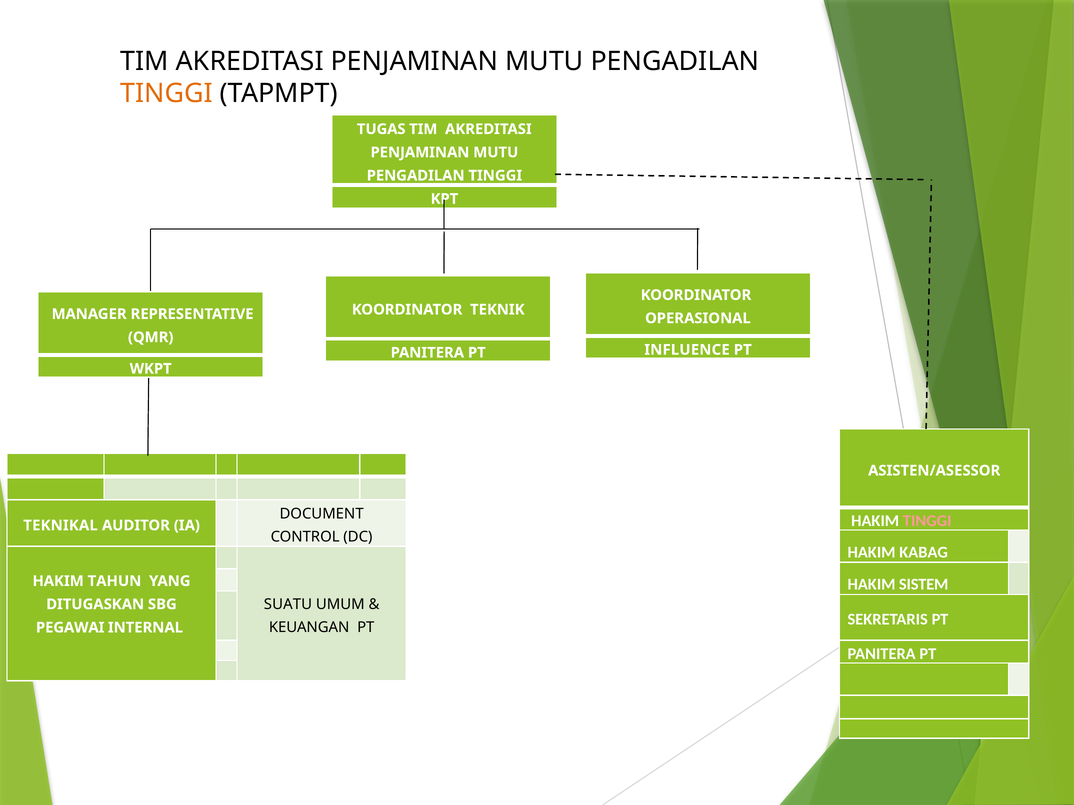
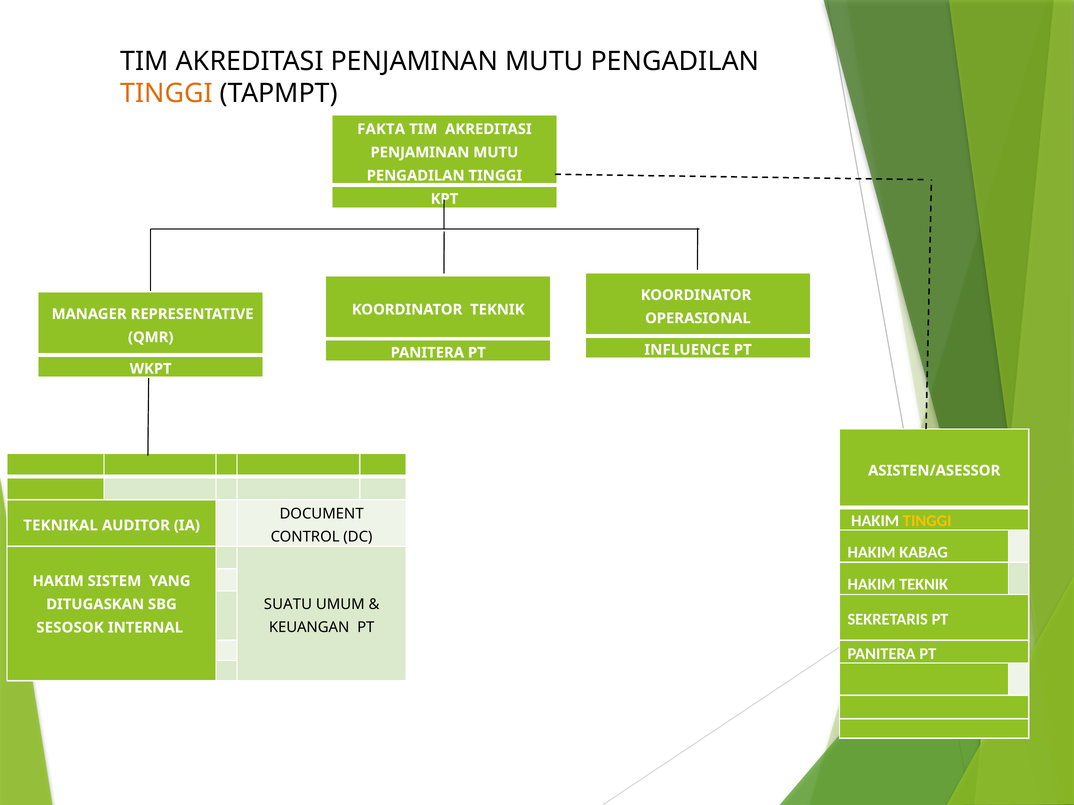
TUGAS: TUGAS -> FAKTA (381, 129)
TINGGI colour: pink -> yellow (927, 521)
HAKIM SISTEM: SISTEM -> TEKNIK (924, 585)
TAHUN: TAHUN -> SISTEM (114, 581)
PEGAWAI: PEGAWAI -> SESOSOK (70, 628)
